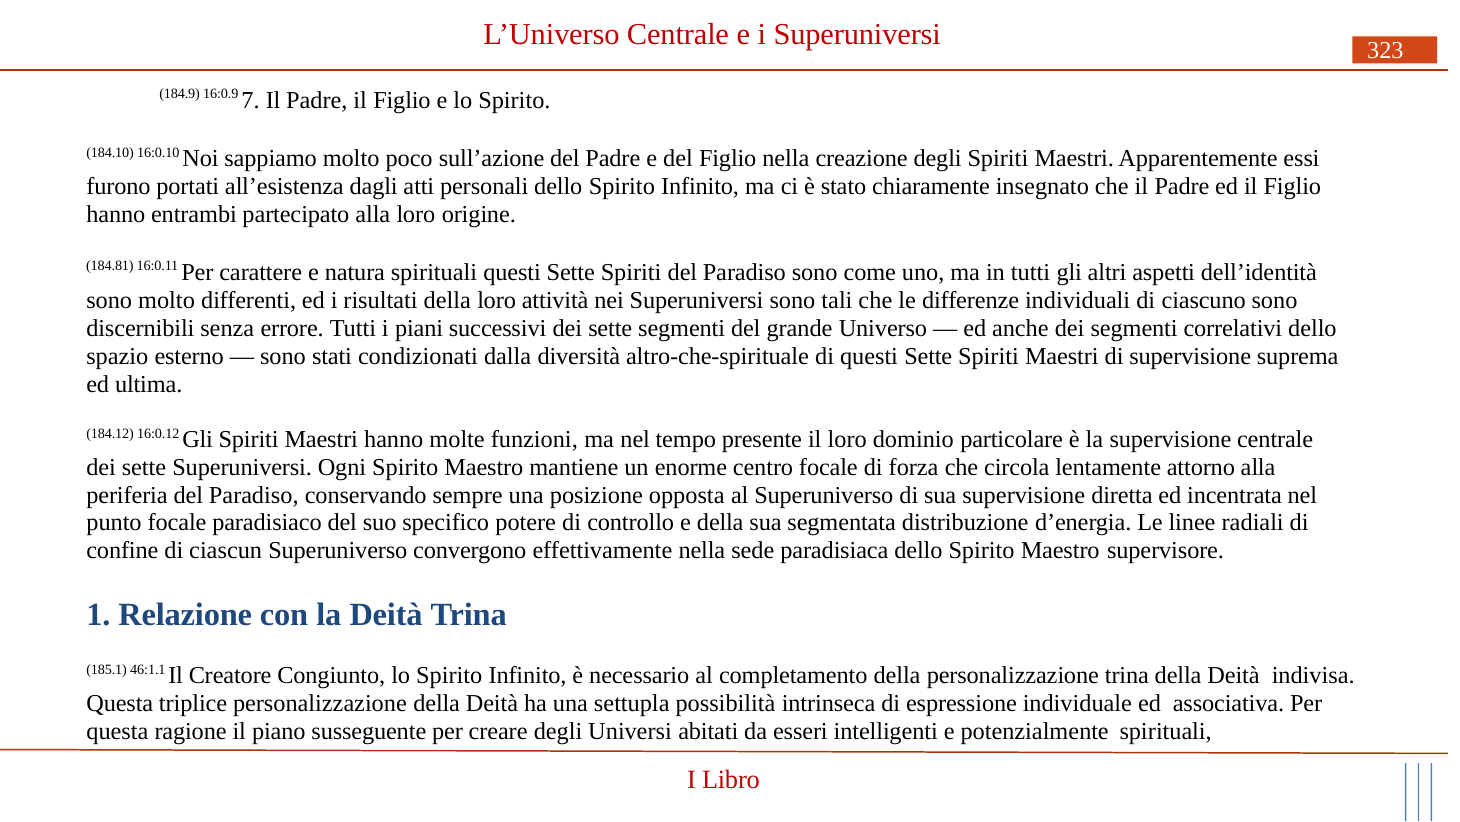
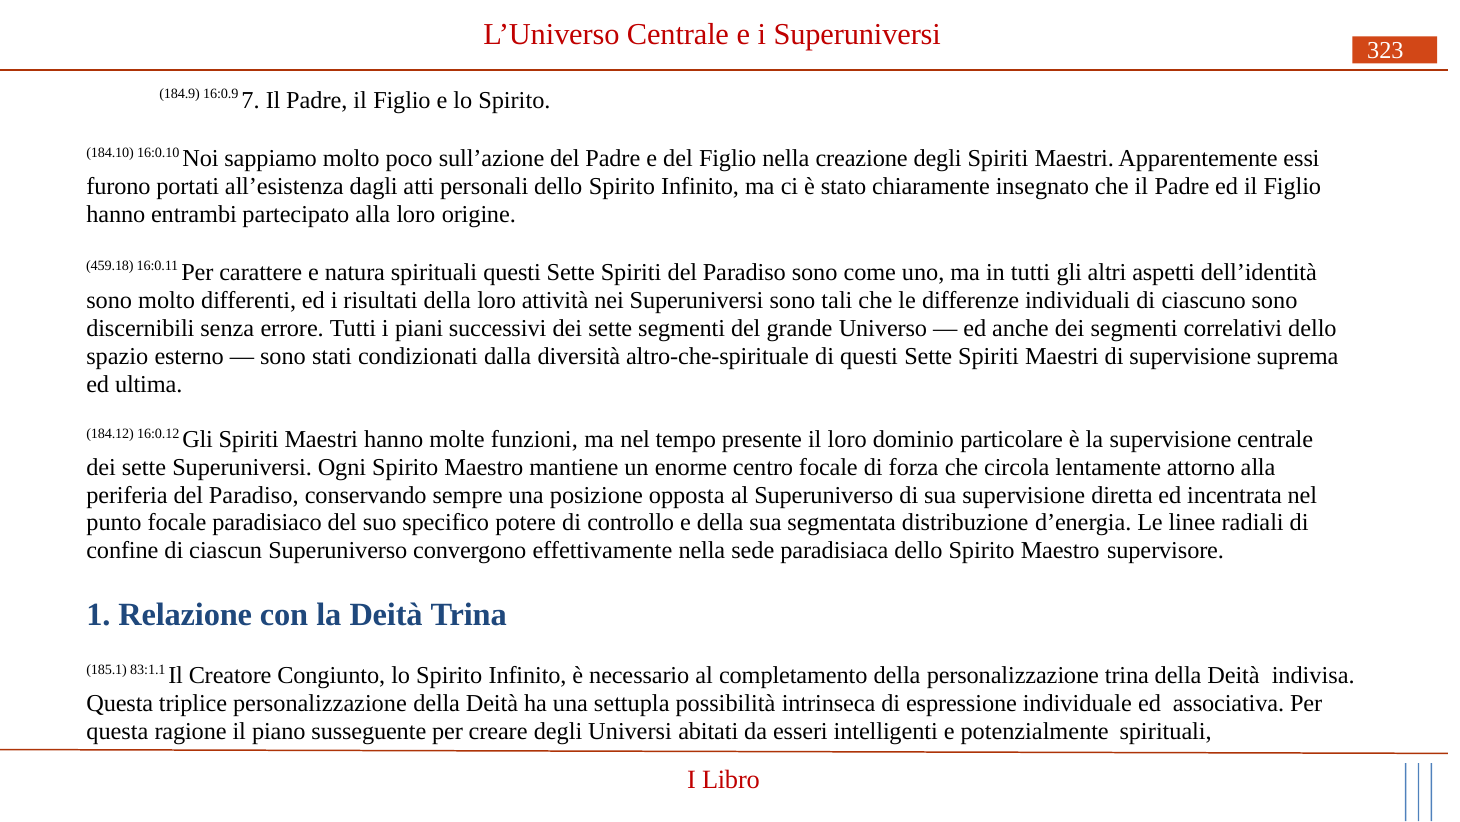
184.81: 184.81 -> 459.18 (110, 266)
46:1.1: 46:1.1 -> 83:1.1 (148, 670)
